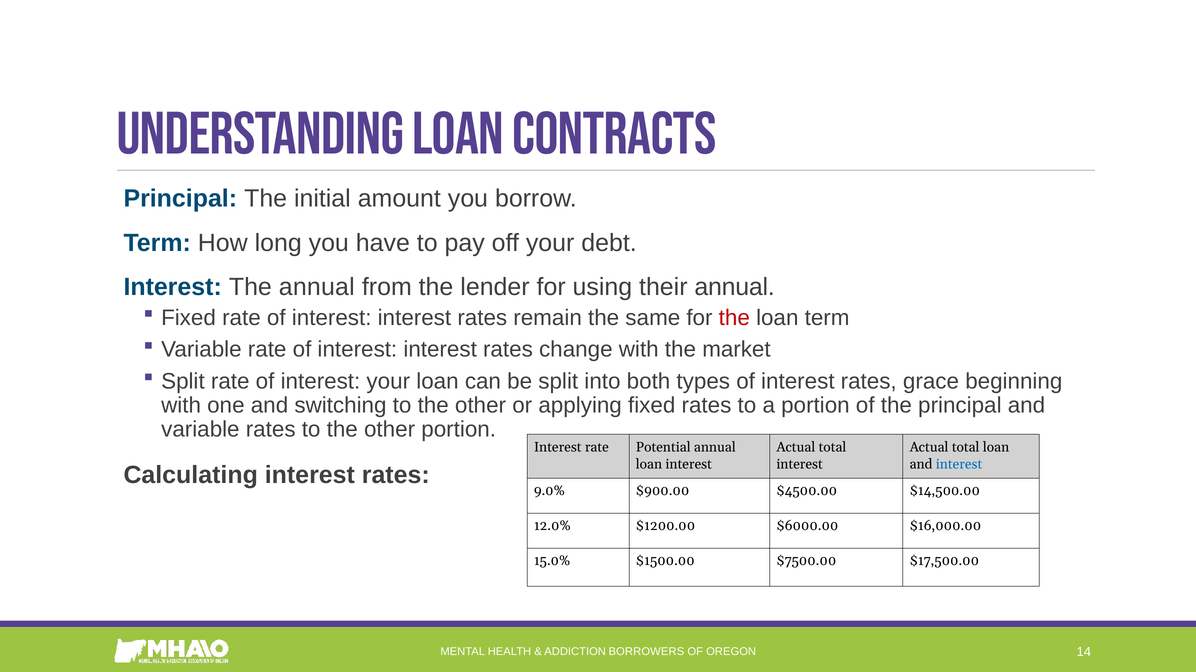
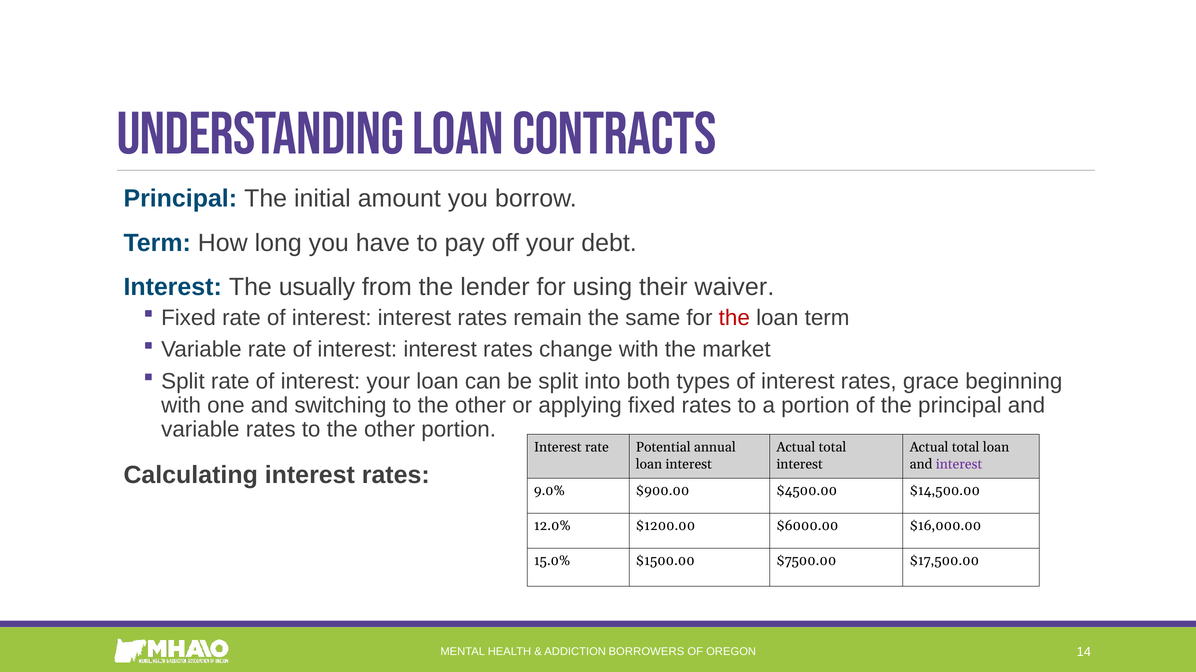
The annual: annual -> usually (317, 288)
their annual: annual -> waiver (734, 288)
interest colour: blue -> purple (959, 465)
